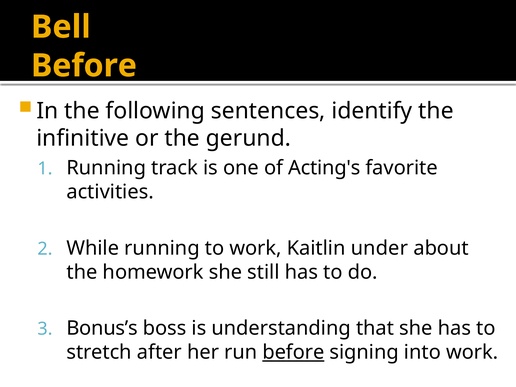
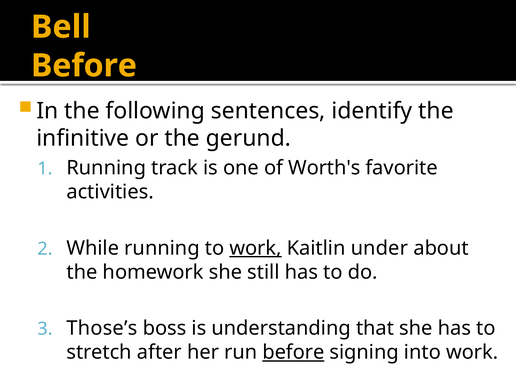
Acting's: Acting's -> Worth's (324, 168)
work underline: none -> present (255, 248)
Bonus’s: Bonus’s -> Those’s (102, 328)
